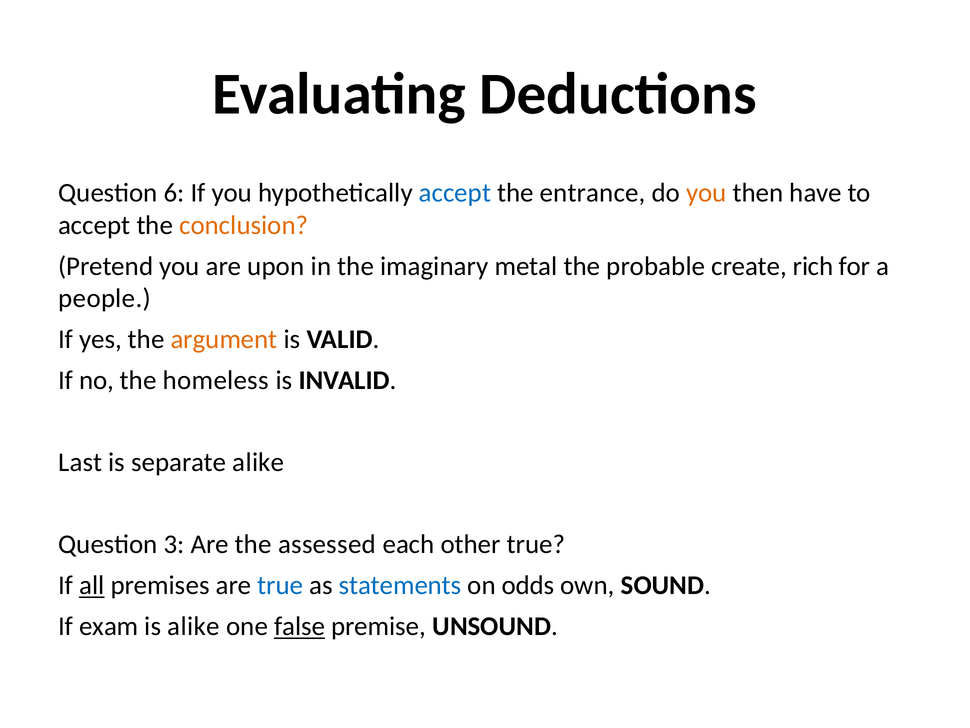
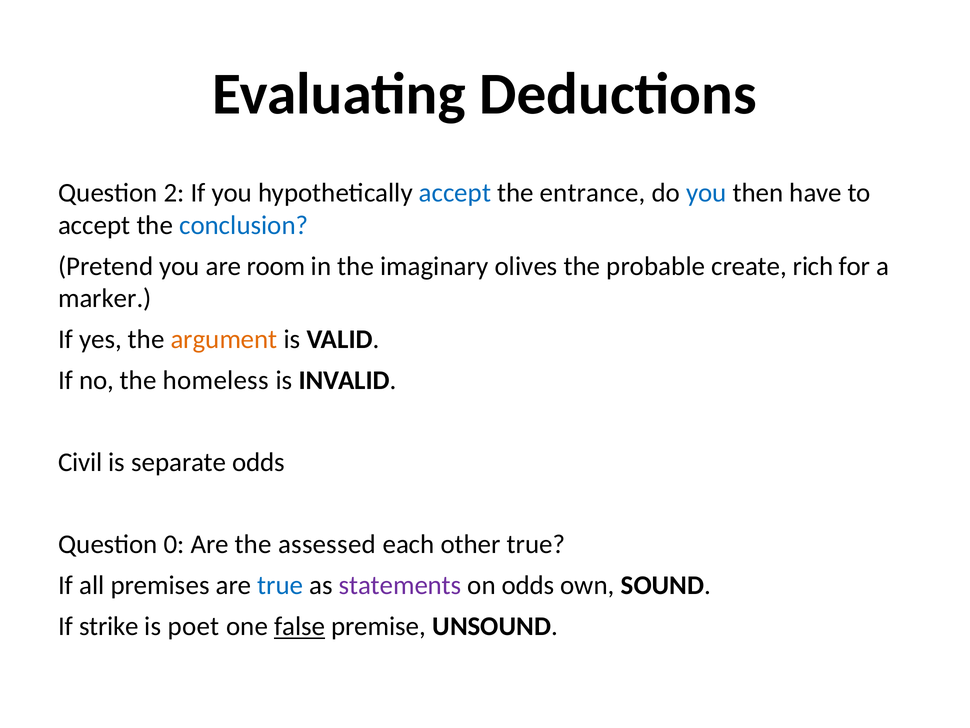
6: 6 -> 2 (174, 193)
you colour: orange -> blue (706, 193)
conclusion colour: orange -> blue (244, 225)
upon: upon -> room (276, 266)
metal: metal -> olives (526, 266)
people: people -> marker (105, 298)
Last: Last -> Civil (80, 462)
separate alike: alike -> odds (259, 462)
3: 3 -> 0 (174, 544)
all underline: present -> none (92, 585)
statements colour: blue -> purple (400, 585)
exam: exam -> strike (109, 626)
is alike: alike -> poet (193, 626)
